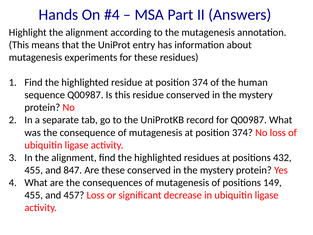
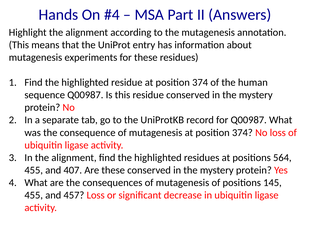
432: 432 -> 564 (282, 157)
847: 847 -> 407 (73, 170)
149: 149 -> 145 (272, 183)
